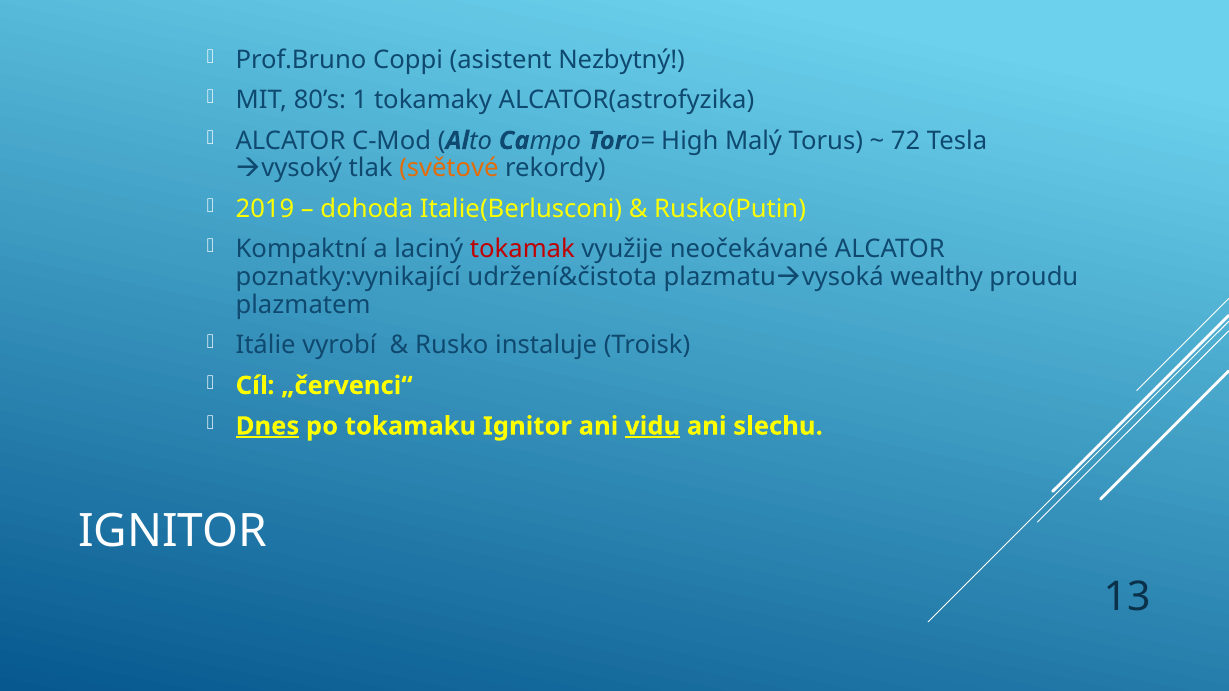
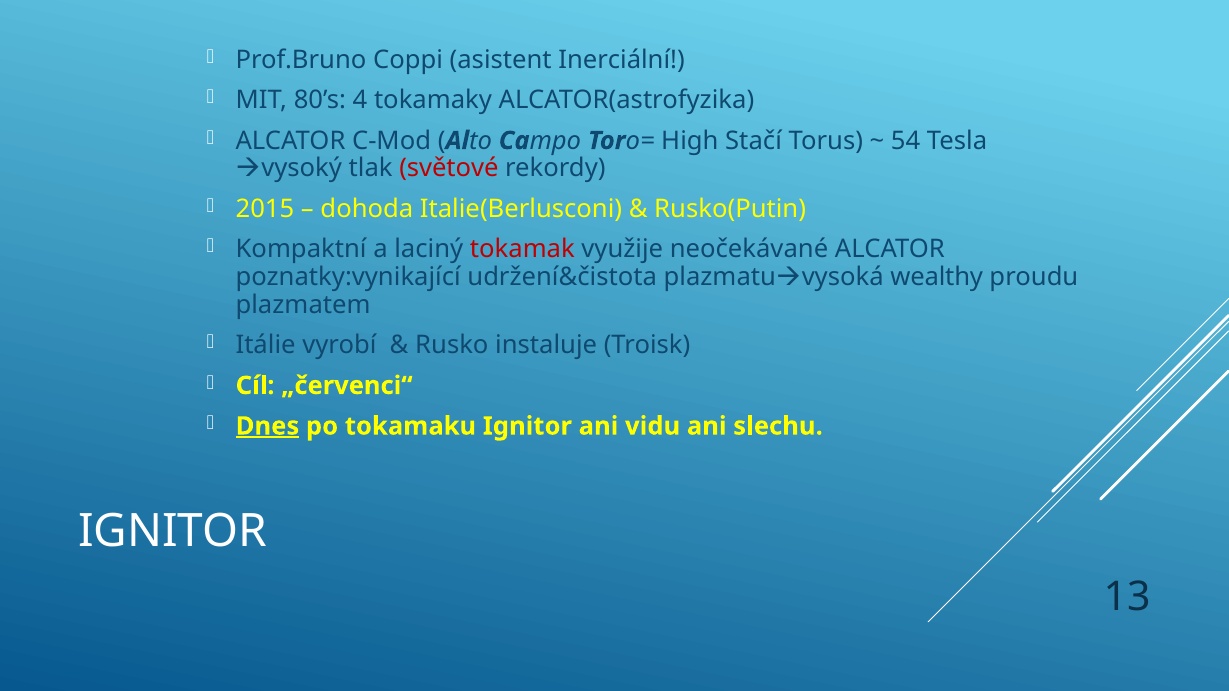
Nezbytný: Nezbytný -> Inerciální (622, 60)
1: 1 -> 4 (360, 100)
Malý: Malý -> Stačí (753, 141)
72: 72 -> 54 (906, 141)
světové colour: orange -> red (449, 168)
2019: 2019 -> 2015 (265, 209)
vidu underline: present -> none (653, 426)
